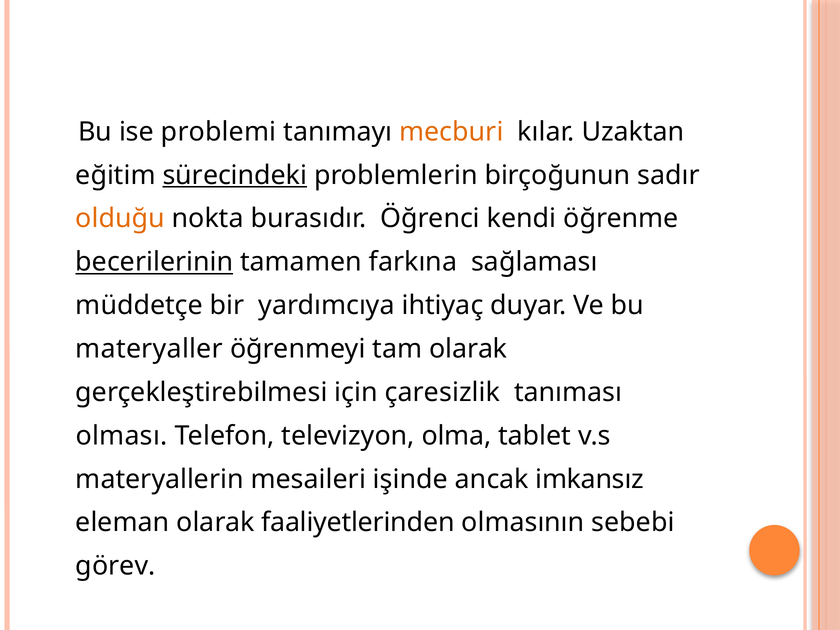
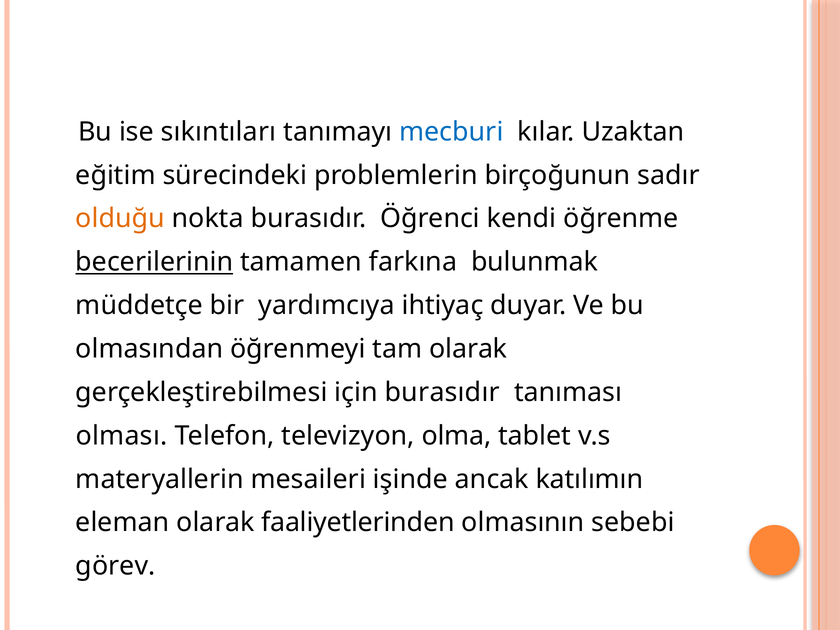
problemi: problemi -> sıkıntıları (219, 132)
mecburi colour: orange -> blue (451, 132)
sürecindeki underline: present -> none (235, 175)
sağlaması: sağlaması -> bulunmak (534, 262)
materyaller: materyaller -> olmasından (149, 349)
için çaresizlik: çaresizlik -> burasıdır (442, 392)
imkansız: imkansız -> katılımın (590, 479)
